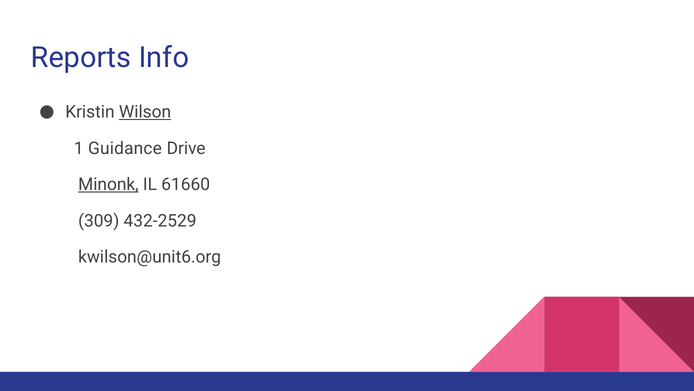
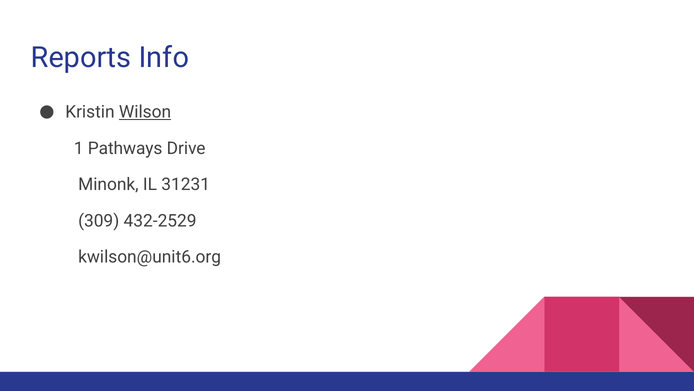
Guidance: Guidance -> Pathways (125, 148)
Minonk underline: present -> none (108, 184)
61660: 61660 -> 31231 (186, 184)
